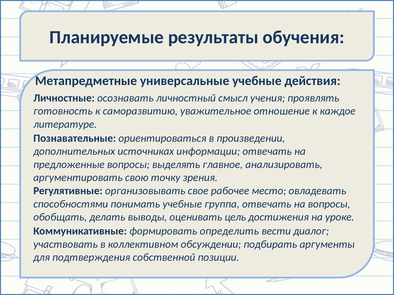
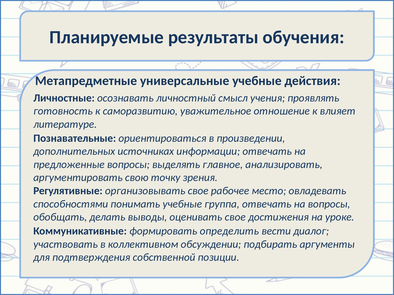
каждое: каждое -> влияет (338, 111)
оценивать цель: цель -> свое (235, 217)
